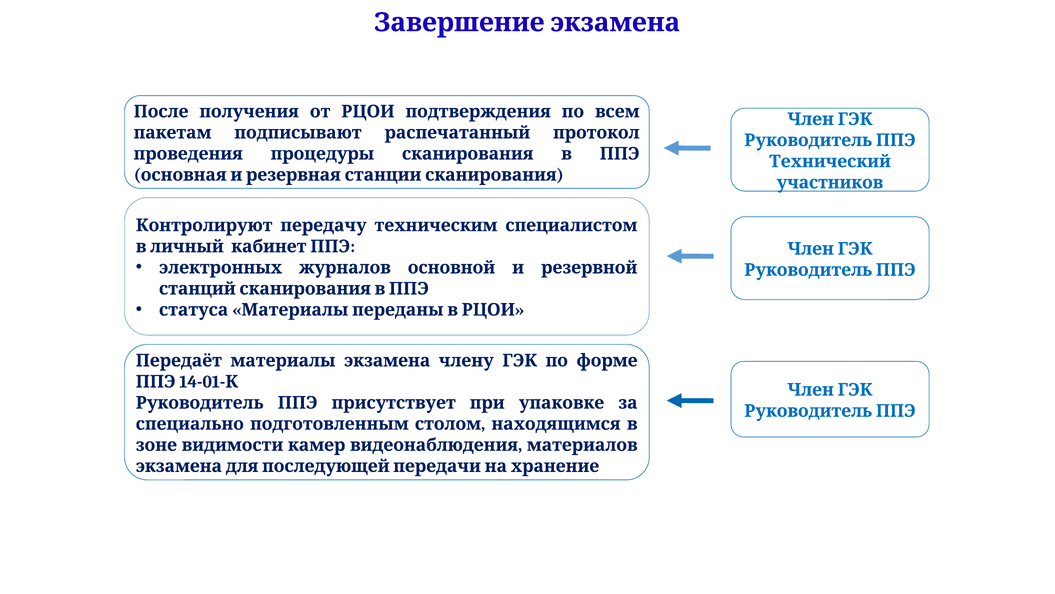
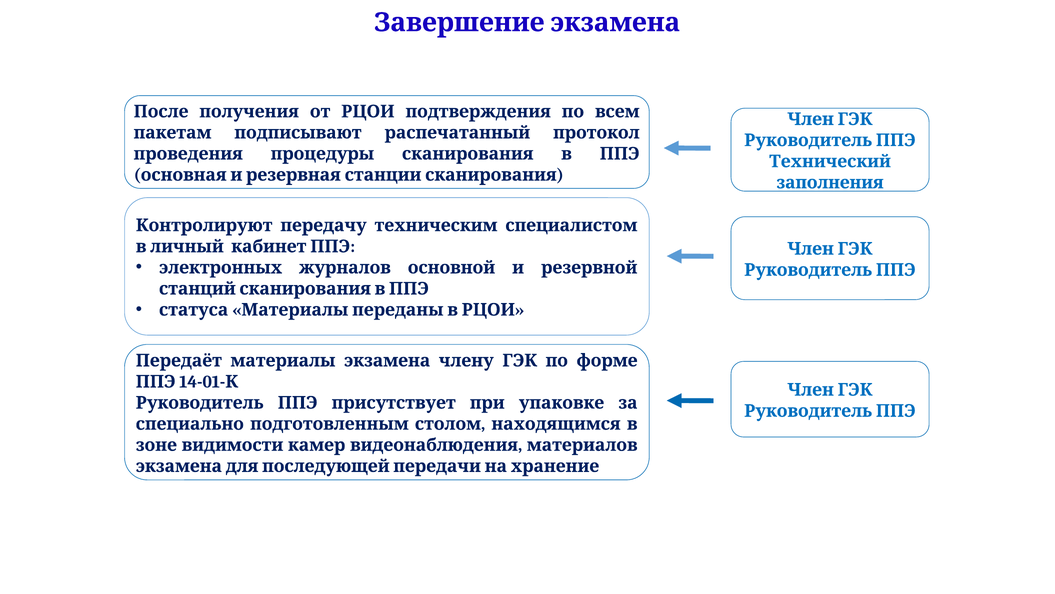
участников: участников -> заполнения (830, 182)
